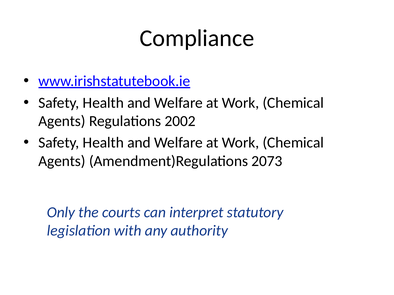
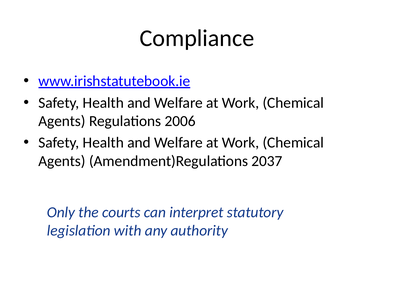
2002: 2002 -> 2006 (180, 121)
2073: 2073 -> 2037 (267, 161)
